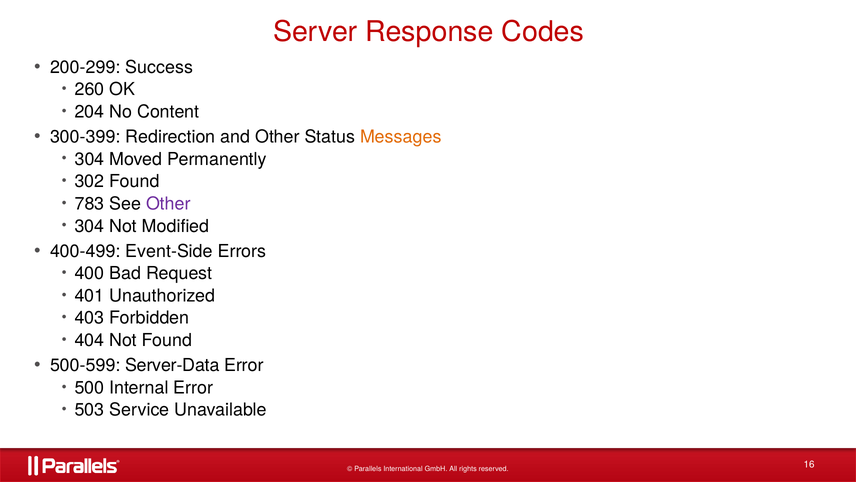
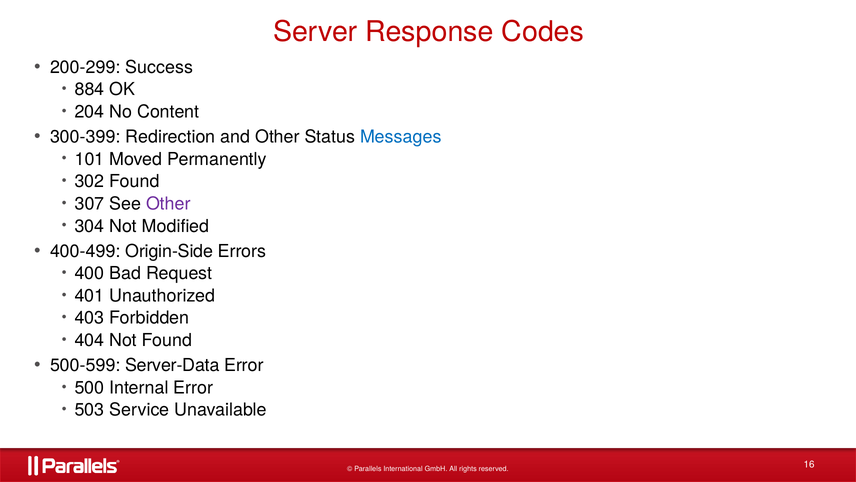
260: 260 -> 884 (89, 89)
Messages colour: orange -> blue (401, 137)
304: 304 -> 101 (89, 159)
783: 783 -> 307 (89, 204)
Event-Side: Event-Side -> Origin-Side (169, 251)
